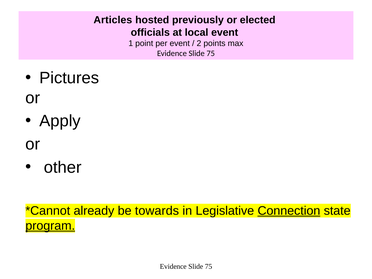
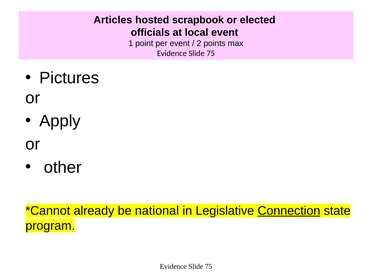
previously: previously -> scrapbook (198, 20)
towards: towards -> national (157, 211)
program underline: present -> none (50, 226)
